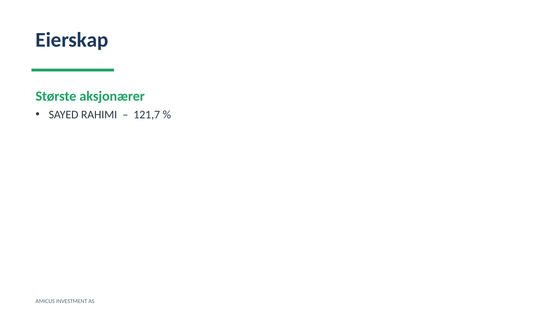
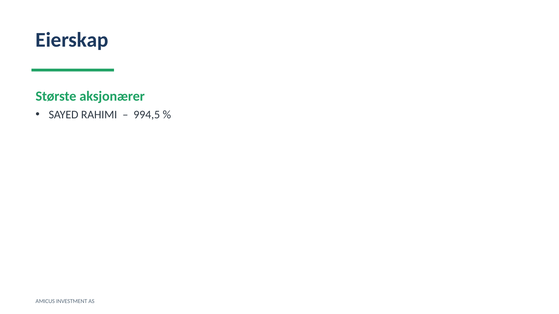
121,7: 121,7 -> 994,5 (147, 115)
